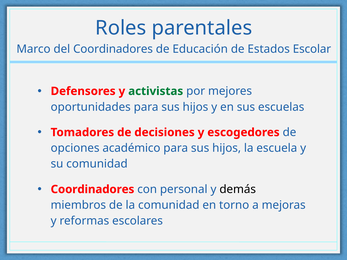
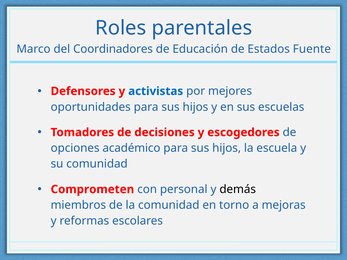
Escolar: Escolar -> Fuente (312, 49)
activistas colour: green -> blue (156, 91)
Coordinadores: Coordinadores -> Comprometen (92, 190)
